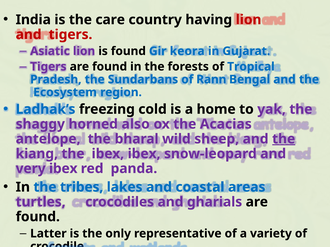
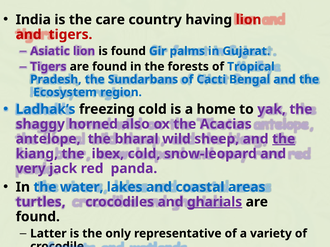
keora: keora -> palms (187, 51)
Rann: Rann -> Cacti (211, 80)
ibex ibex: ibex -> cold (144, 154)
very ibex: ibex -> jack (63, 169)
tribes: tribes -> water (82, 187)
gharials underline: none -> present (215, 202)
